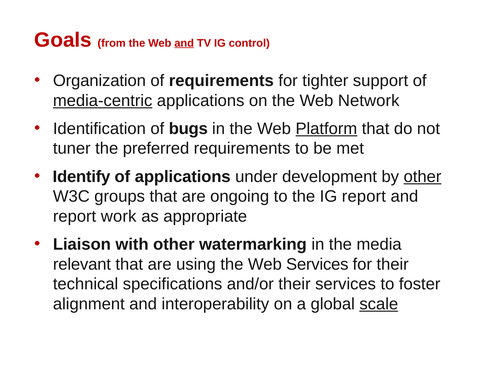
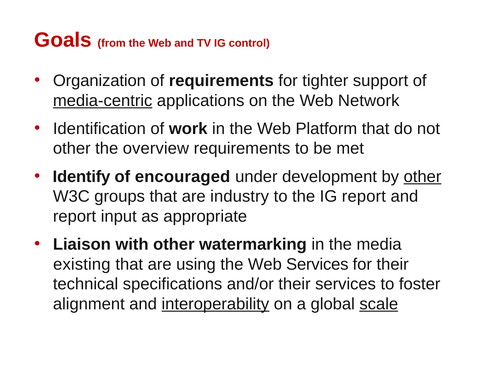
and underline: present -> none (184, 43)
bugs: bugs -> work (188, 129)
Platform underline: present -> none (326, 129)
tuner: tuner -> other (72, 149)
preferred: preferred -> overview (156, 149)
of applications: applications -> encouraged (183, 177)
ongoing: ongoing -> industry (240, 197)
work: work -> input (119, 217)
relevant: relevant -> existing (82, 265)
interoperability underline: none -> present (215, 305)
